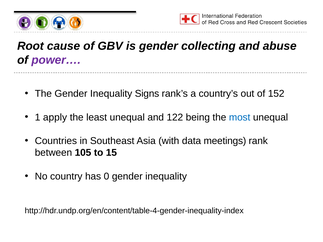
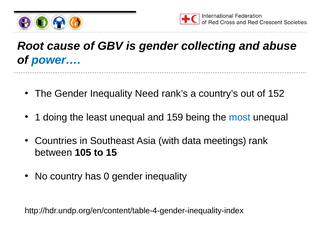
power… colour: purple -> blue (56, 60)
Signs: Signs -> Need (147, 94)
apply: apply -> doing (55, 117)
122: 122 -> 159 (175, 117)
